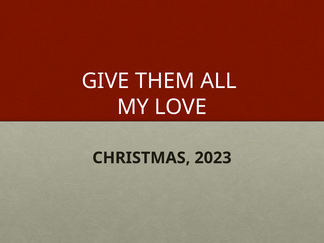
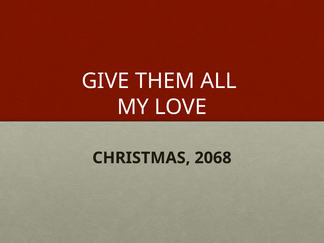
2023: 2023 -> 2068 (213, 158)
